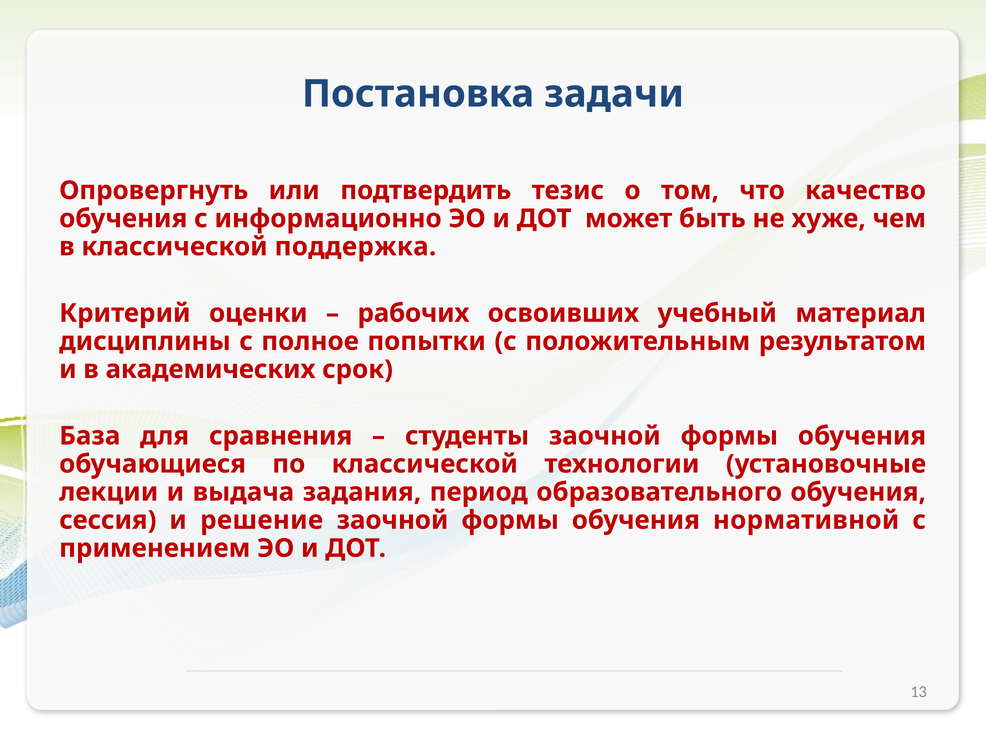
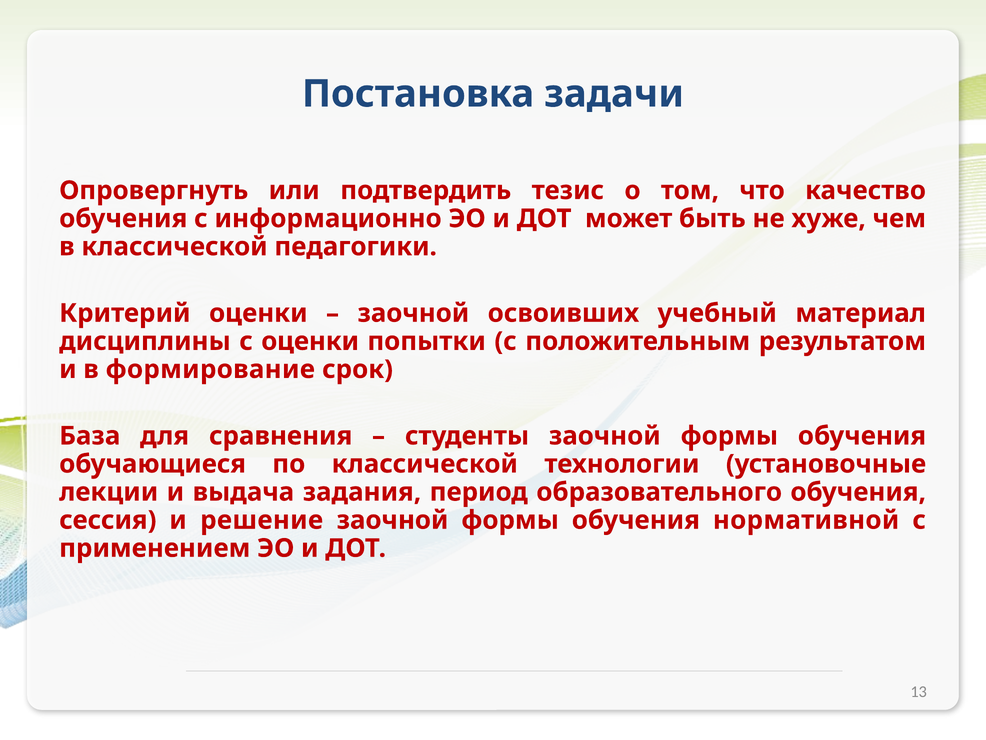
поддержка: поддержка -> педагогики (356, 246)
рабочих: рабочих -> заочной (413, 313)
с полное: полное -> оценки (310, 341)
академических: академических -> формирование (210, 369)
